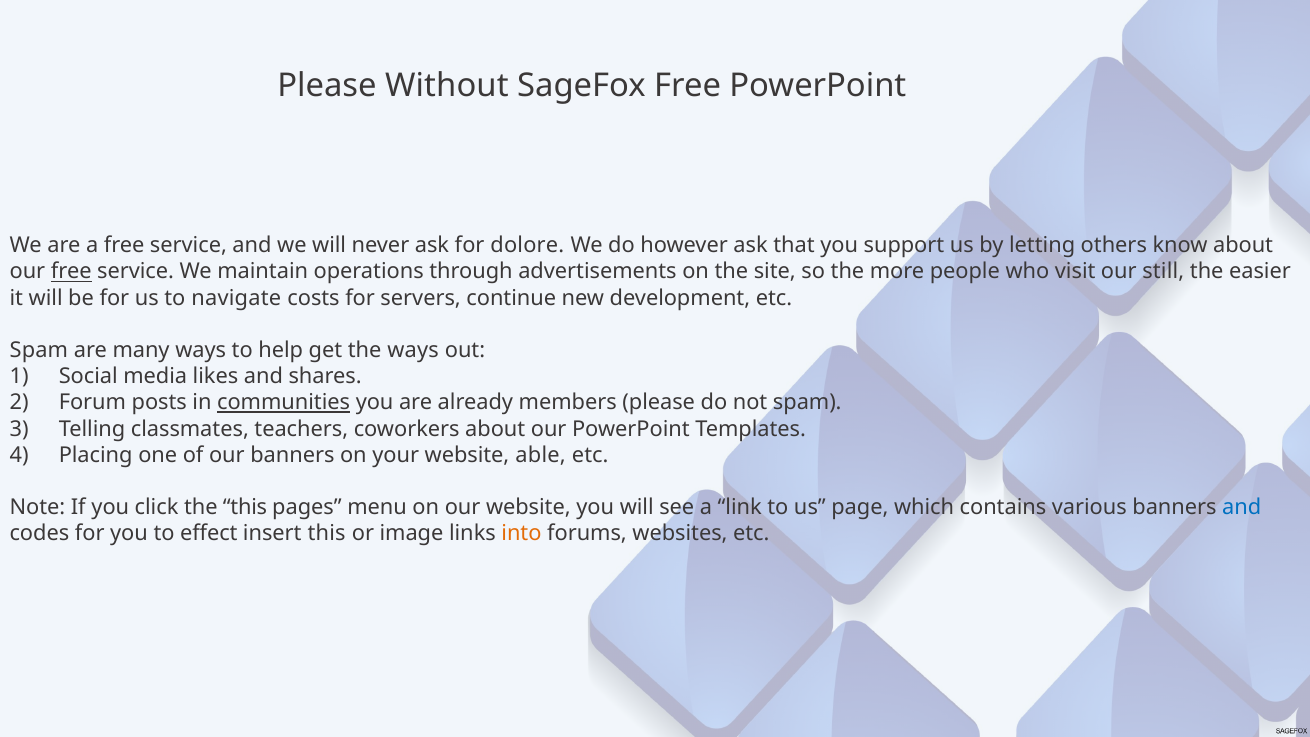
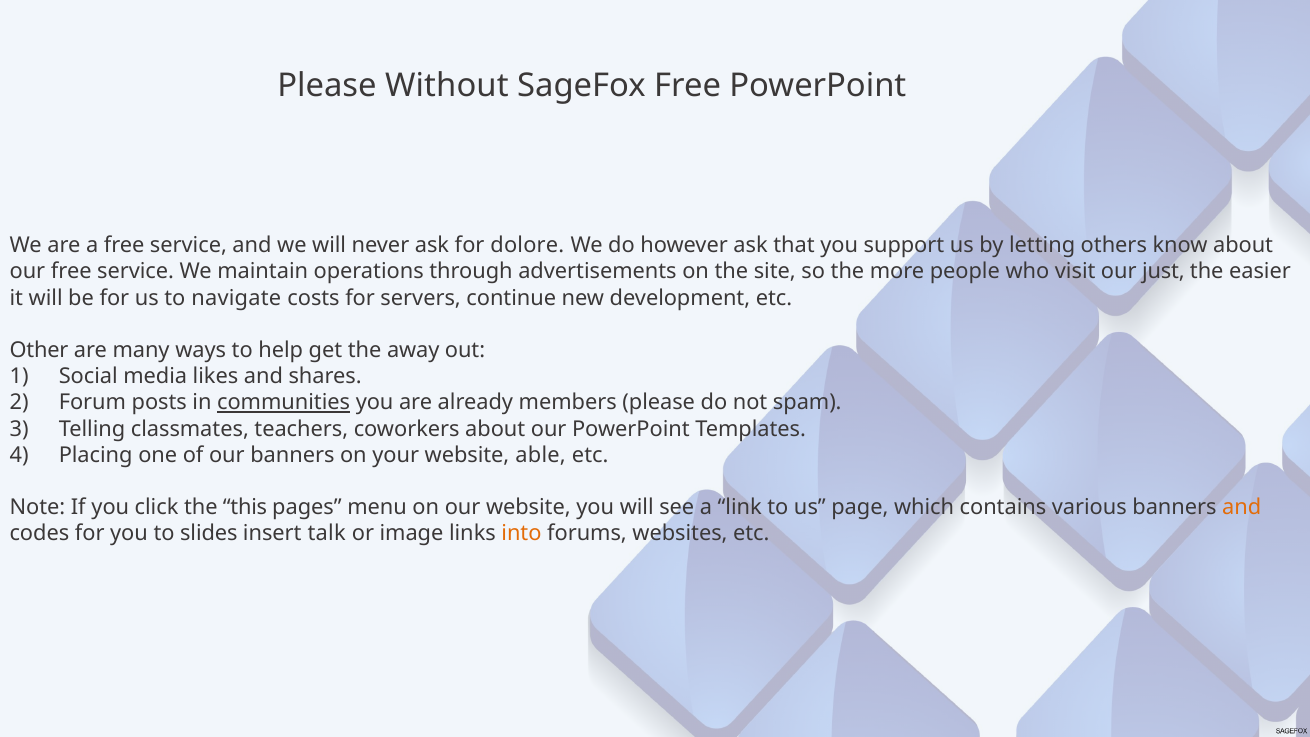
free underline: present -> none (71, 272)
still: still -> just (1163, 272)
Spam: Spam -> Other (39, 350)
the ways: ways -> away (413, 350)
and colour: blue -> orange (1242, 507)
effect: effect -> slides (209, 534)
insert this: this -> talk (327, 534)
